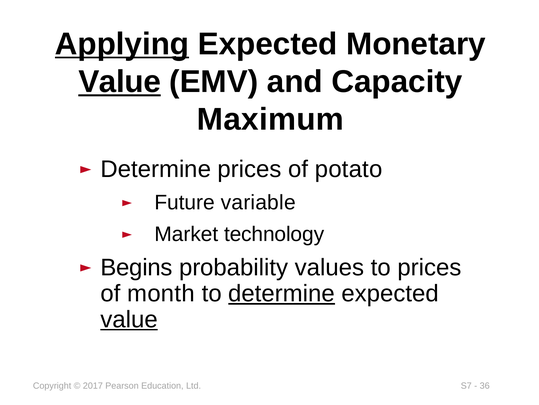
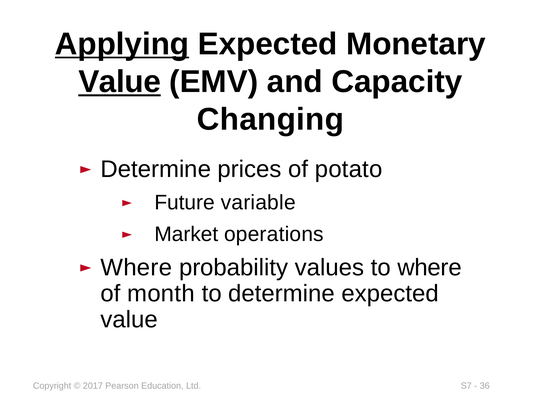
Maximum: Maximum -> Changing (270, 119)
technology: technology -> operations (274, 234)
Begins: Begins -> Where (136, 267)
to prices: prices -> where (430, 267)
determine underline: present -> none (282, 293)
value underline: present -> none (129, 319)
